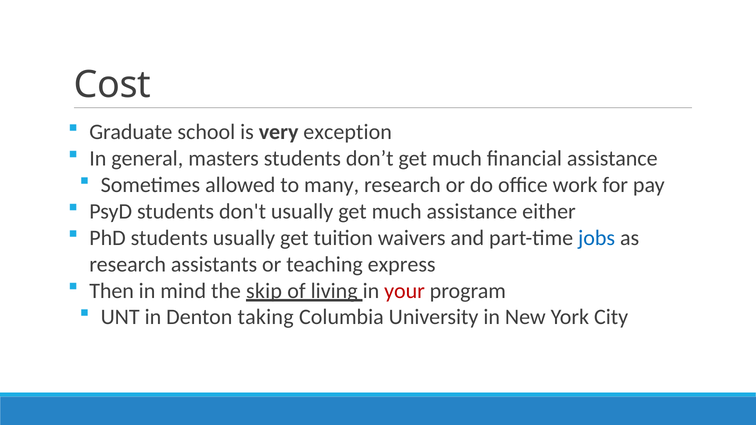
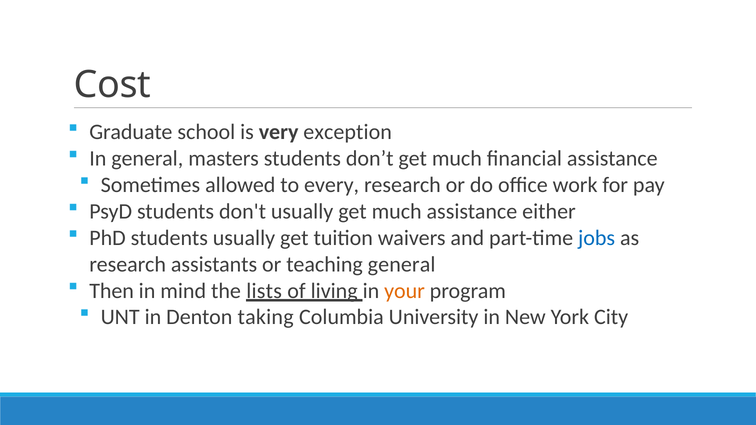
many: many -> every (332, 185)
teaching express: express -> general (402, 264)
skip: skip -> lists (264, 291)
your colour: red -> orange (405, 291)
